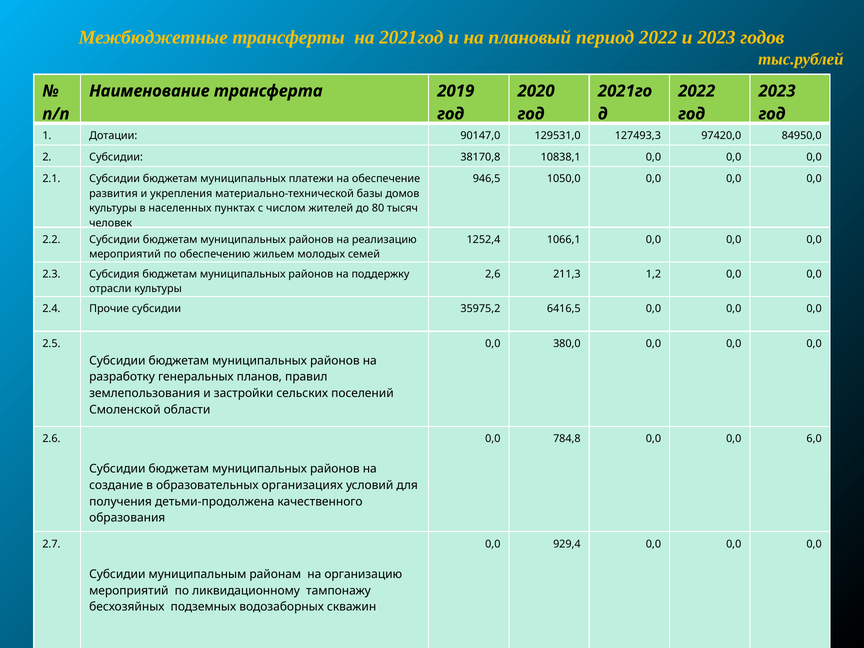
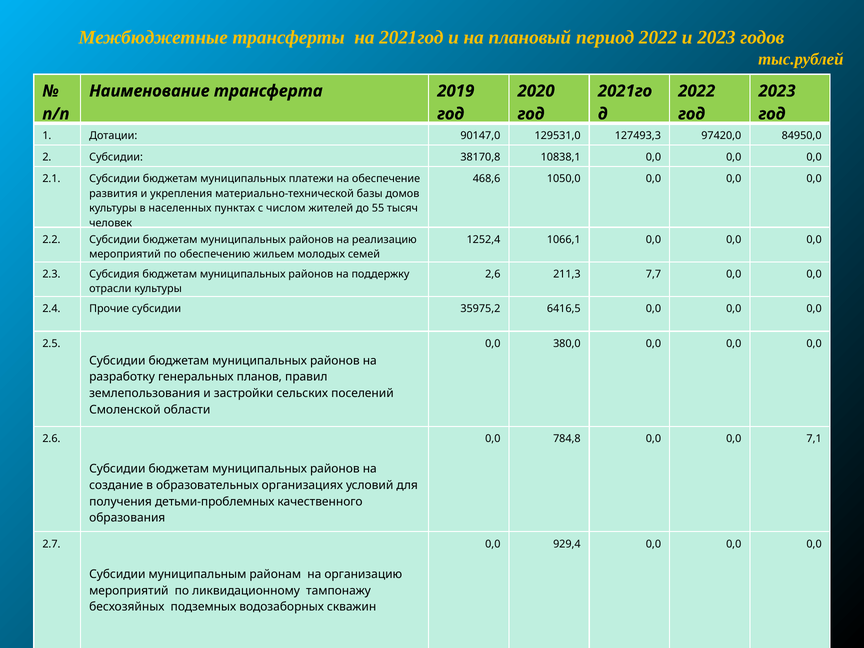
946,5: 946,5 -> 468,6 (487, 179)
80: 80 -> 55 (378, 208)
1,2: 1,2 -> 7,7 (653, 274)
6,0: 6,0 -> 7,1 (814, 439)
детьми-продолжена: детьми-продолжена -> детьми-проблемных (215, 502)
